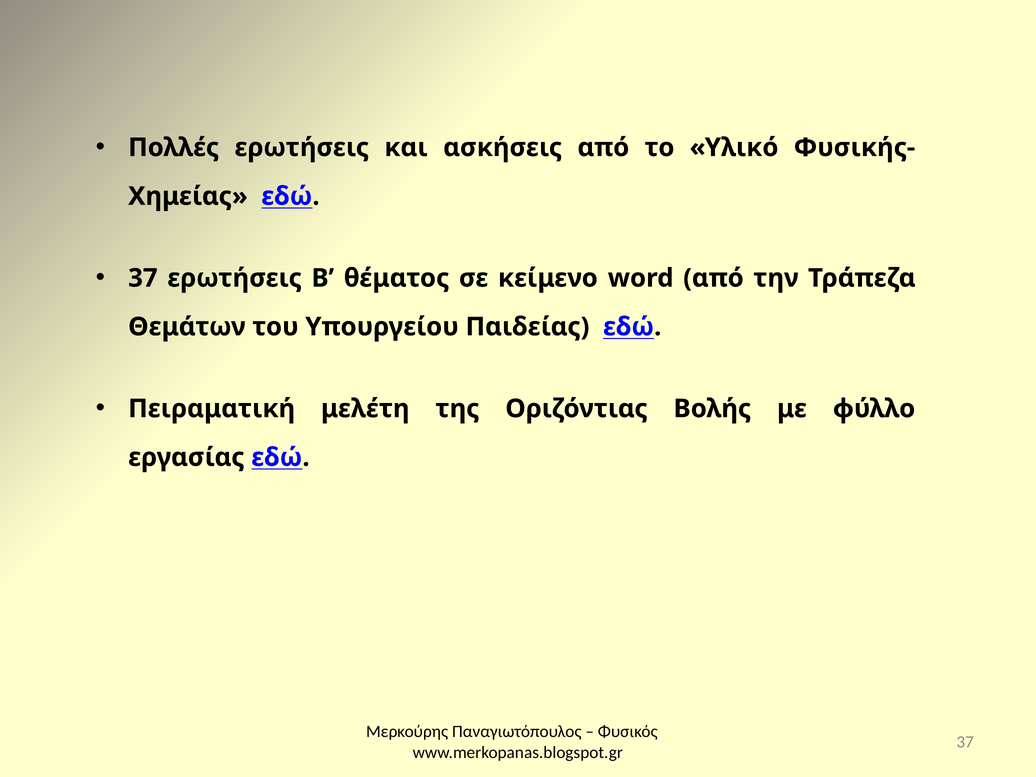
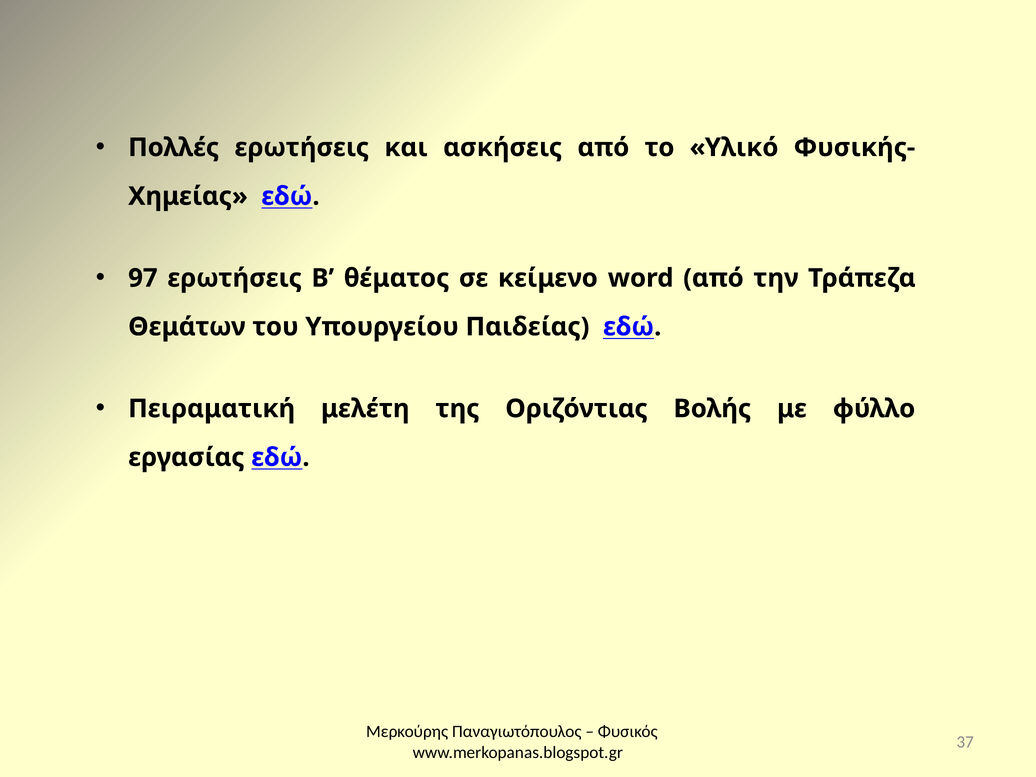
37: 37 -> 97 (143, 278)
